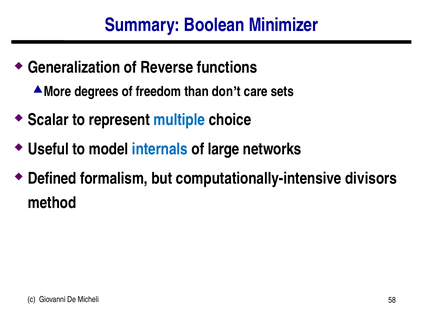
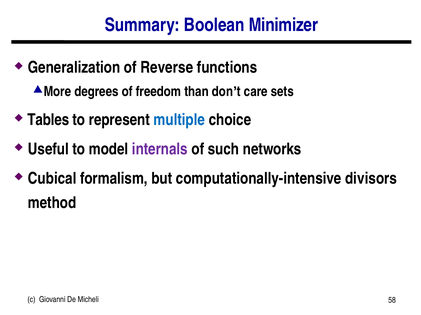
Scalar: Scalar -> Tables (48, 120)
internals colour: blue -> purple (160, 149)
large: large -> such (224, 149)
Defined: Defined -> Cubical (52, 179)
